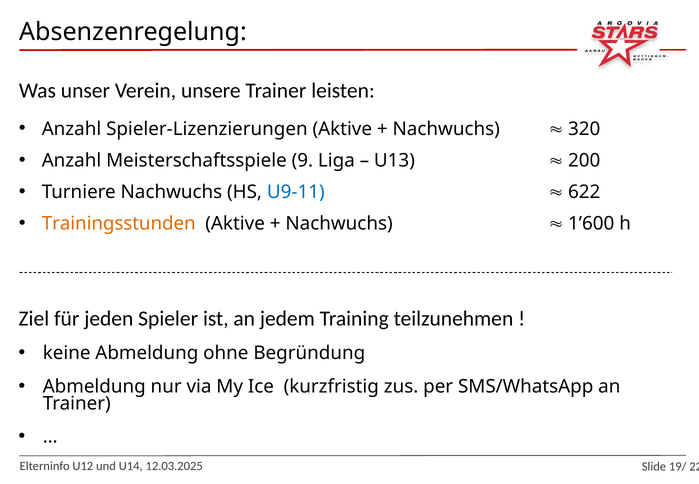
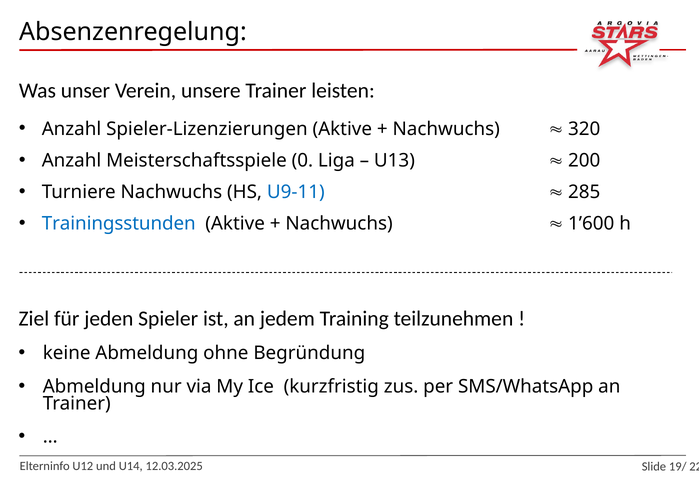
9: 9 -> 0 (302, 160)
622: 622 -> 285 (584, 192)
Trainingsstunden colour: orange -> blue (119, 223)
